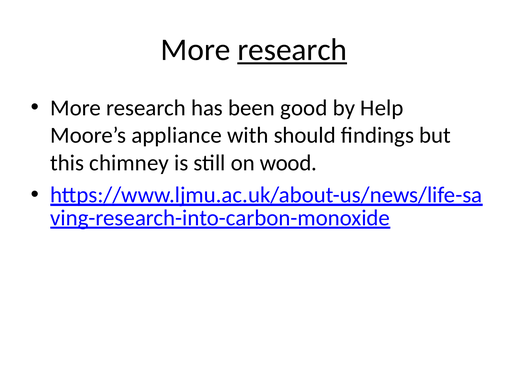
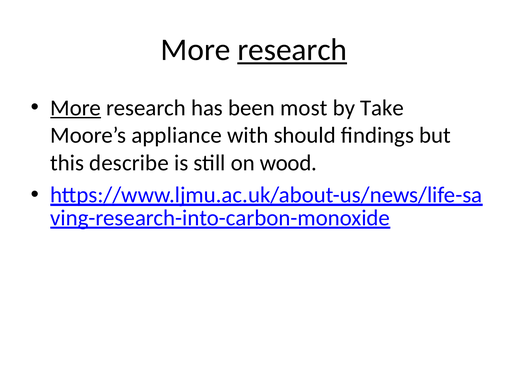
More underline: none -> present (76, 108)
good: good -> most (304, 108)
Help: Help -> Take (382, 108)
chimney: chimney -> describe (129, 163)
